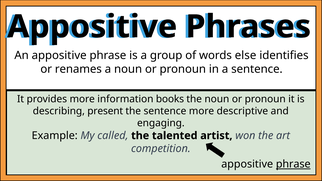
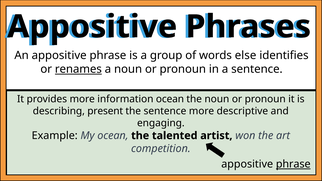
renames underline: none -> present (78, 69)
information books: books -> ocean (170, 99)
My called: called -> ocean (113, 136)
